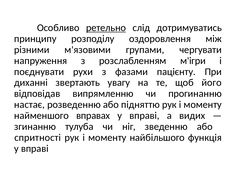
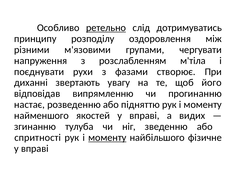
м'ігри: м'ігри -> м'тіла (193, 61)
пацієнту: пацієнту -> створює (176, 72)
вправах: вправах -> якостей (93, 116)
моменту underline: none -> present (107, 138)
функція: функція -> фізичне (205, 138)
